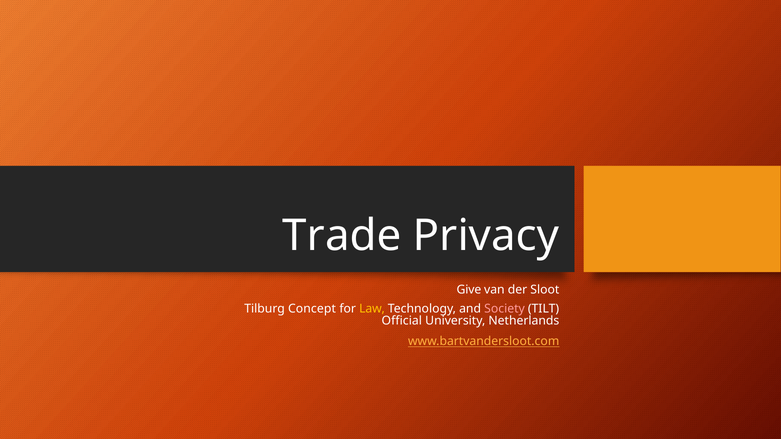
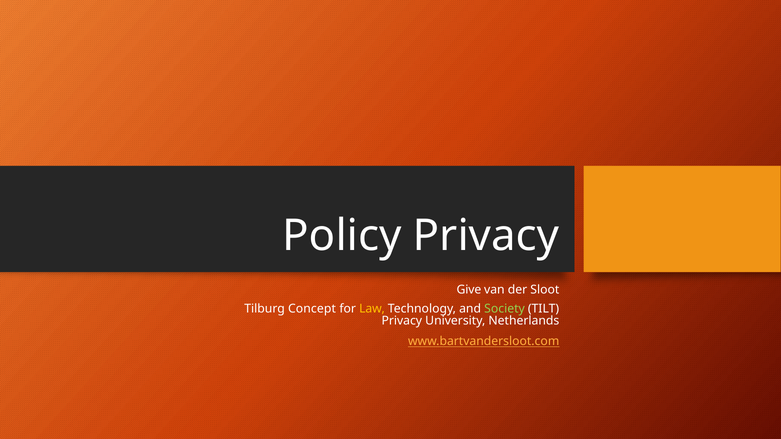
Trade: Trade -> Policy (342, 236)
Society colour: pink -> light green (504, 309)
Official: Official -> Privacy (402, 321)
